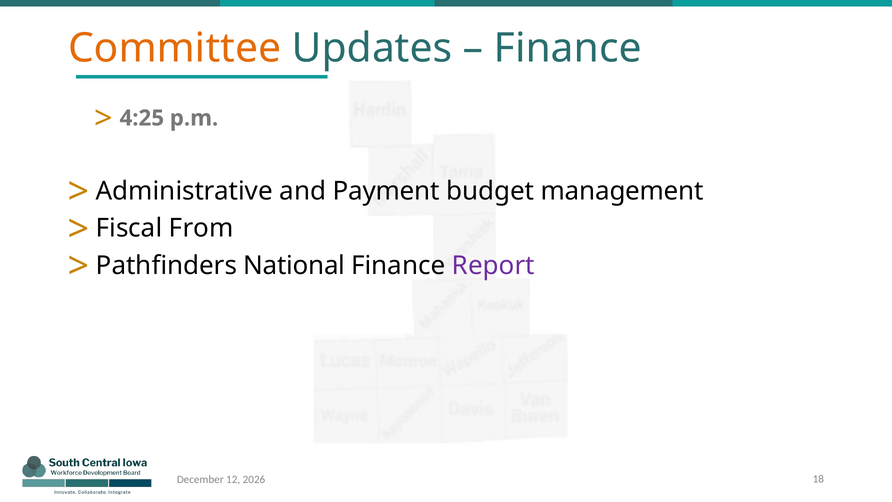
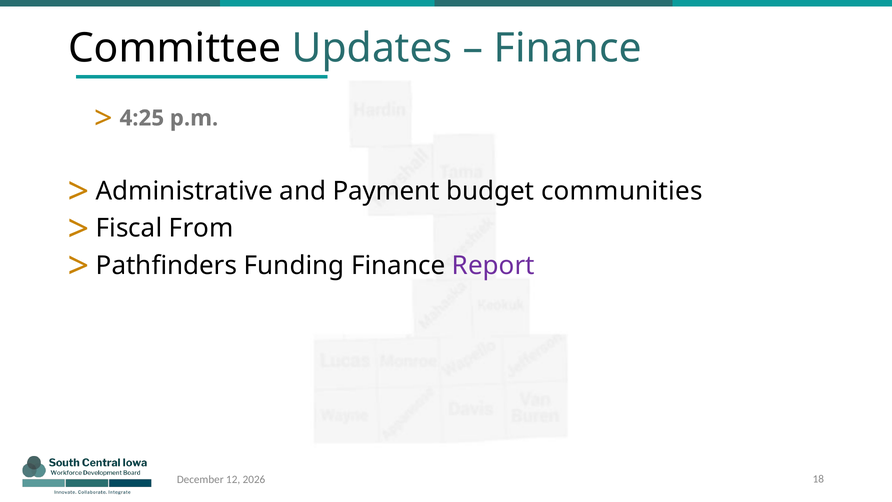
Committee colour: orange -> black (175, 48)
management: management -> communities (622, 191)
National: National -> Funding (294, 266)
